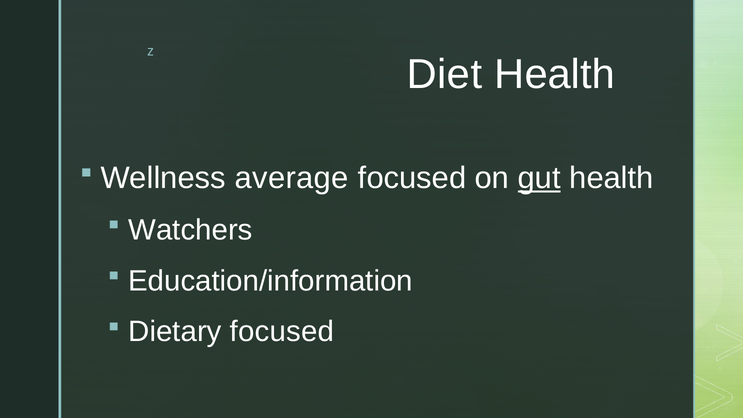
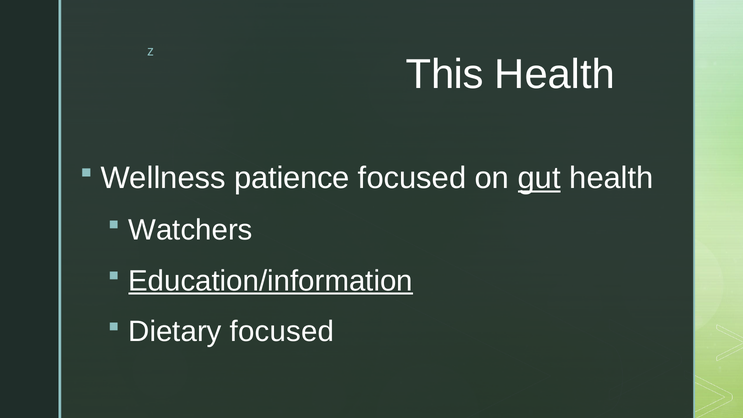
Diet: Diet -> This (445, 74)
average: average -> patience (292, 178)
Education/information underline: none -> present (271, 281)
